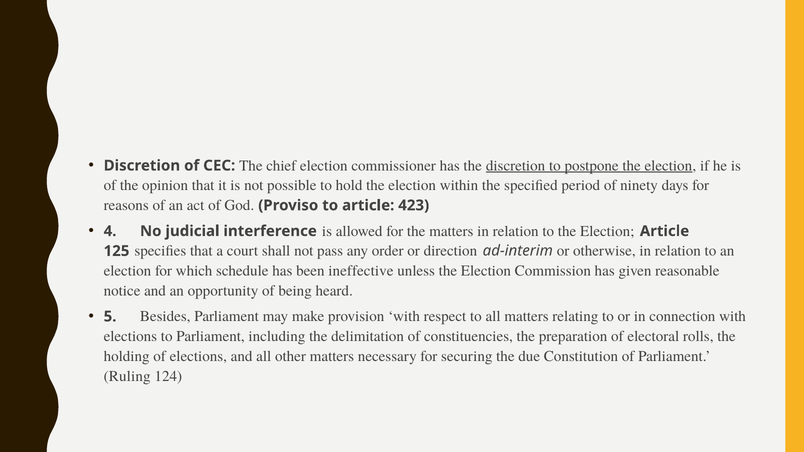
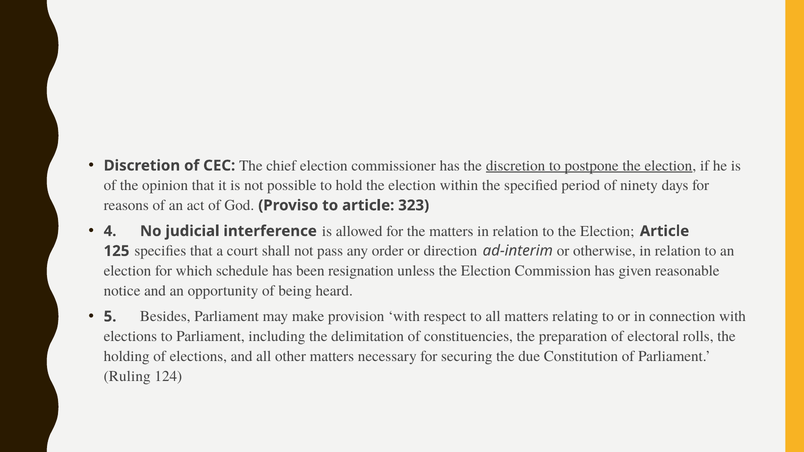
423: 423 -> 323 (414, 205)
ineffective: ineffective -> resignation (361, 271)
